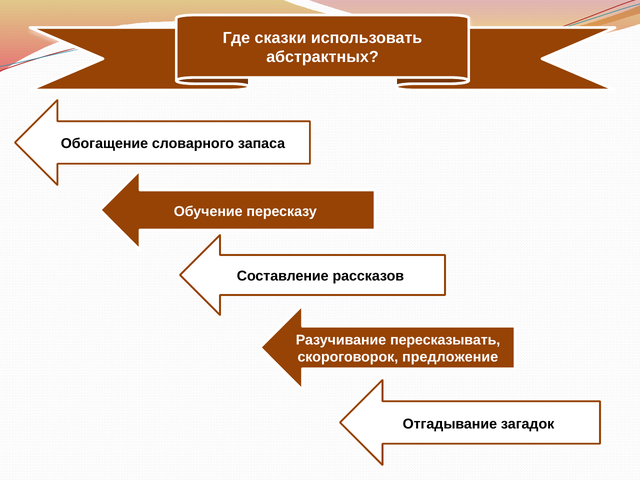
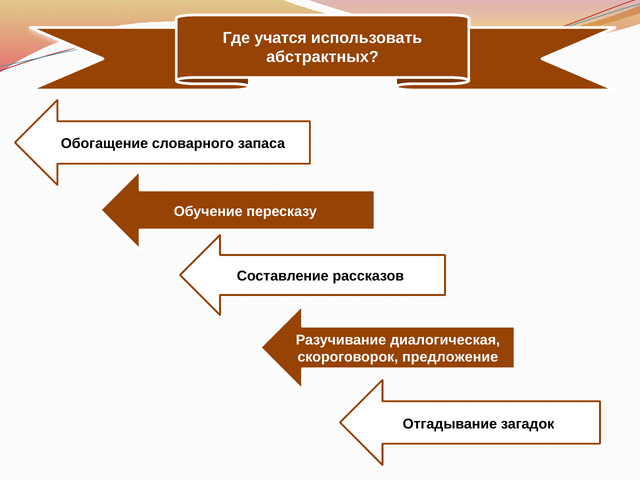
сказки: сказки -> учатся (281, 38)
пересказывать: пересказывать -> диалогическая (445, 340)
